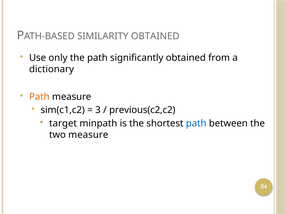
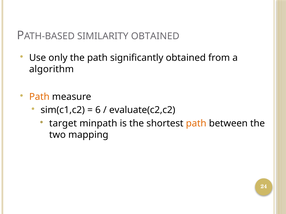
dictionary: dictionary -> algorithm (51, 69)
3: 3 -> 6 (98, 110)
previous(c2,c2: previous(c2,c2 -> evaluate(c2,c2 (142, 110)
path colour: blue -> orange (196, 124)
two measure: measure -> mapping (88, 135)
